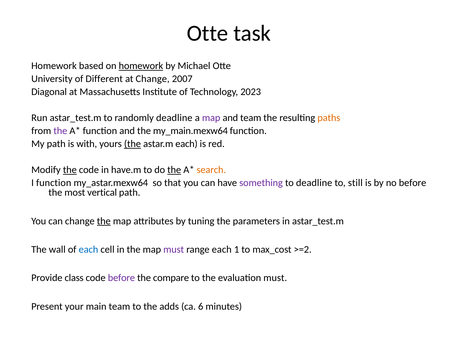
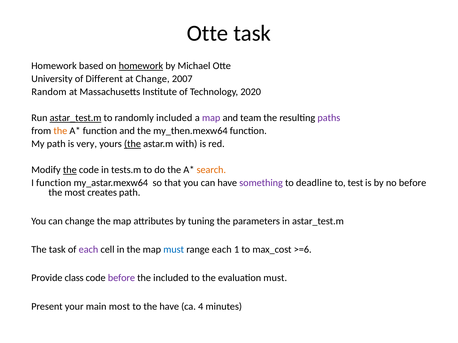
Diagonal: Diagonal -> Random (49, 92)
2023: 2023 -> 2020 (251, 92)
astar_test.m underline: none -> present (76, 118)
randomly deadline: deadline -> included (174, 118)
paths colour: orange -> purple (329, 118)
the colour: purple -> orange (60, 131)
my_main.mexw64: my_main.mexw64 -> my_then.mexw64 (190, 131)
with: with -> very (87, 144)
astar.m each: each -> with (186, 144)
have.m: have.m -> tests.m (126, 170)
the underline: present -> none (174, 170)
still: still -> test (355, 183)
vertical: vertical -> creates (102, 193)
the underline: present -> none (104, 221)
The wall: wall -> task (57, 250)
each colour: blue -> purple (88, 250)
must colour: purple -> blue (174, 250)
>=2: >=2 -> >=6 (303, 250)
the compare: compare -> included (171, 278)
main team: team -> most (119, 307)
the adds: adds -> have (169, 307)
6: 6 -> 4 (201, 307)
